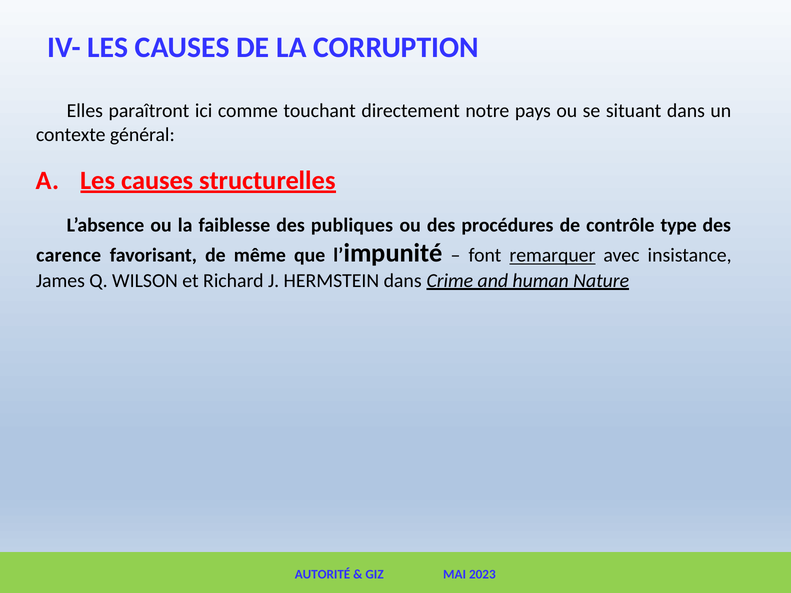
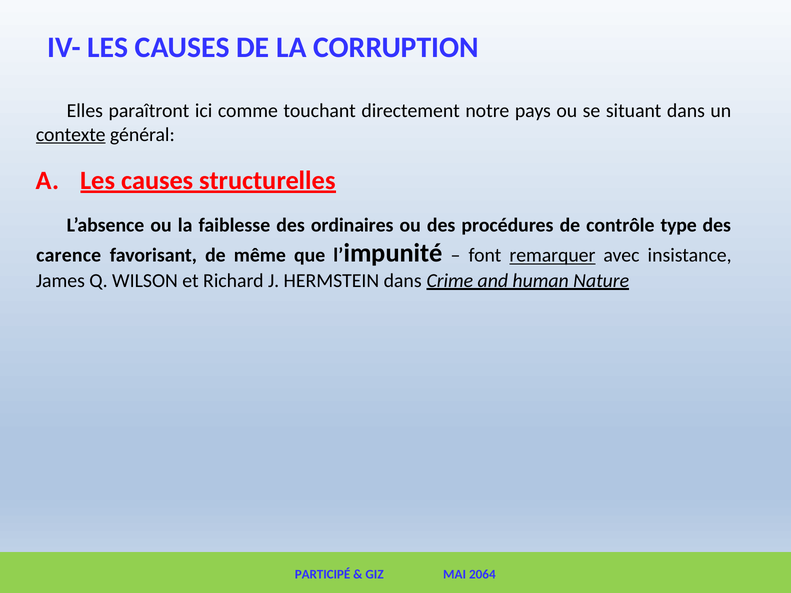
contexte underline: none -> present (71, 135)
publiques: publiques -> ordinaires (352, 225)
AUTORITÉ: AUTORITÉ -> PARTICIPÉ (323, 575)
2023: 2023 -> 2064 (482, 575)
